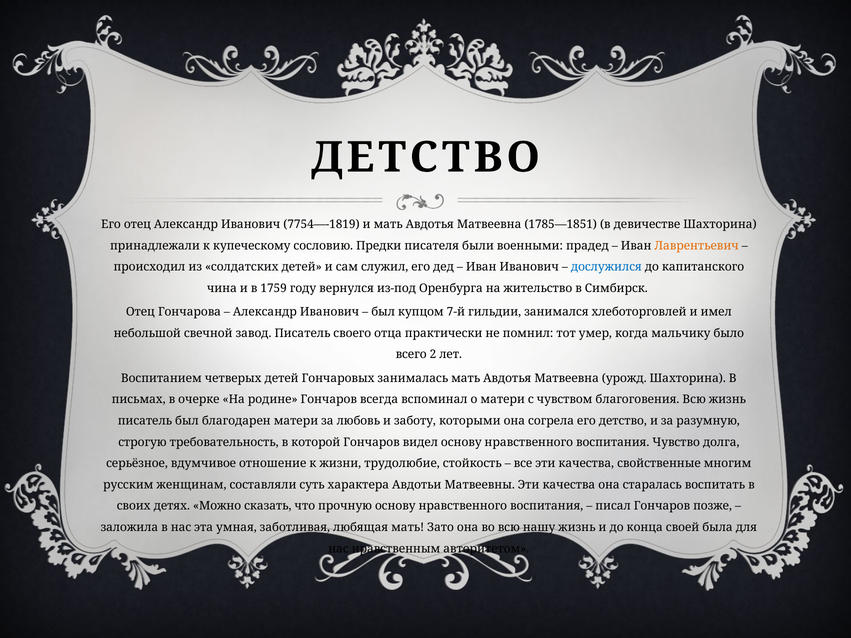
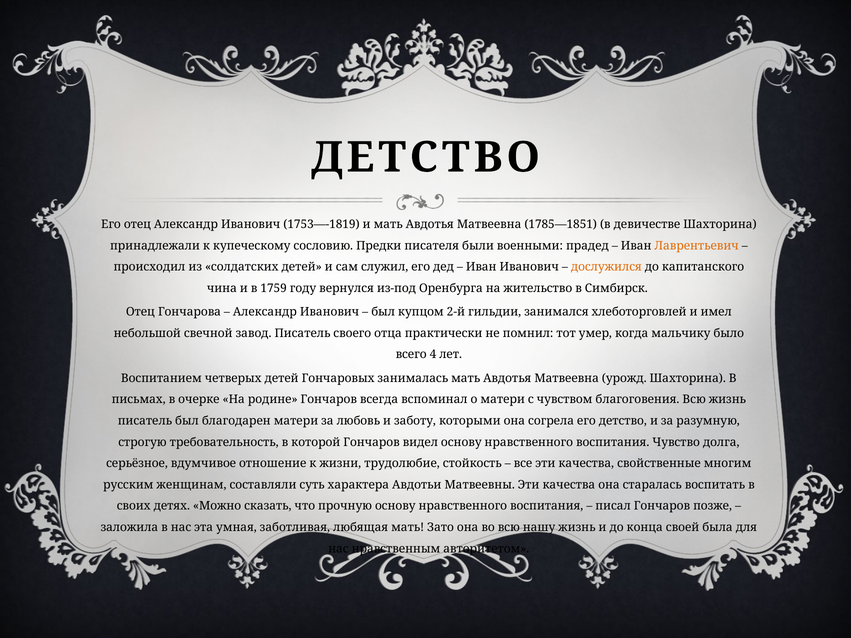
7754—-1819: 7754—-1819 -> 1753—-1819 (321, 224)
дослужился colour: blue -> orange (606, 267)
7-й: 7-й -> 2-й (456, 312)
2: 2 -> 4 (433, 355)
